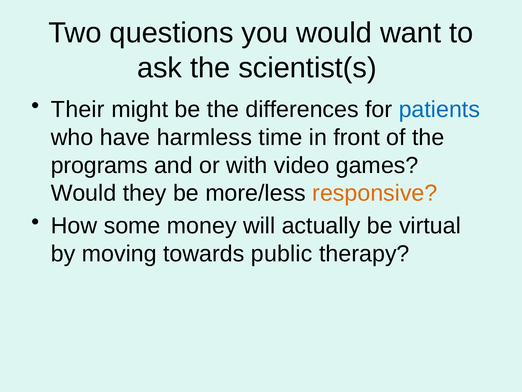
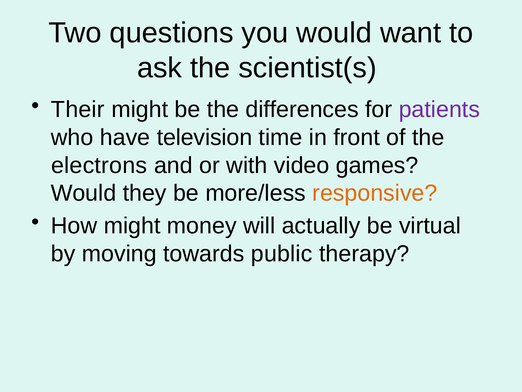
patients colour: blue -> purple (439, 110)
harmless: harmless -> television (204, 137)
programs: programs -> electrons (99, 165)
How some: some -> might (132, 226)
